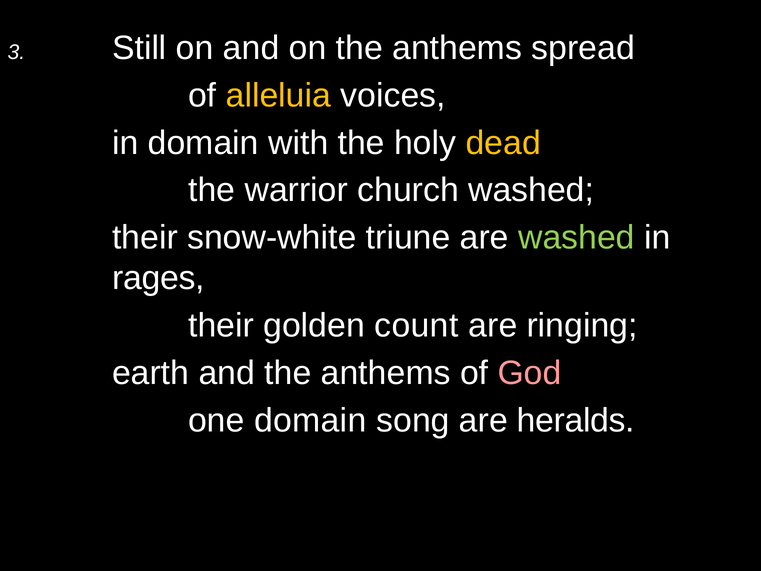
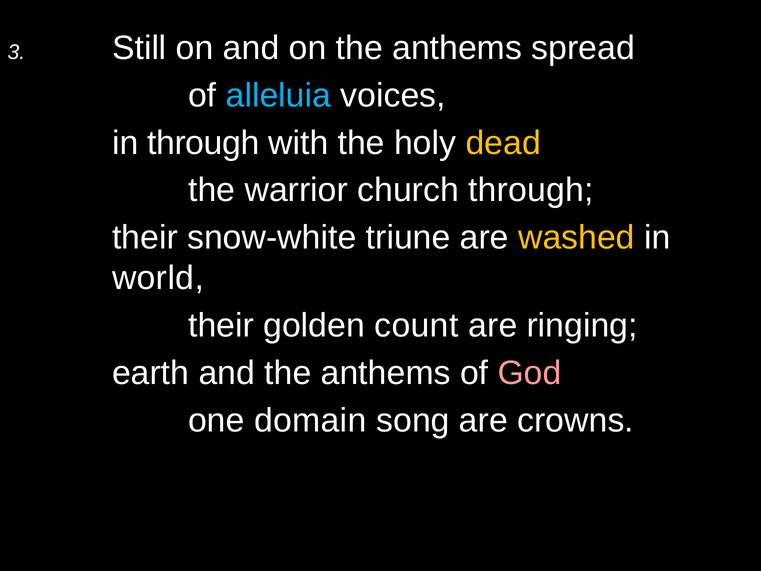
alleluia colour: yellow -> light blue (278, 95)
in domain: domain -> through (203, 143)
church washed: washed -> through (531, 190)
washed colour: light green -> yellow (576, 238)
rages: rages -> world (158, 278)
heralds: heralds -> crowns (576, 420)
